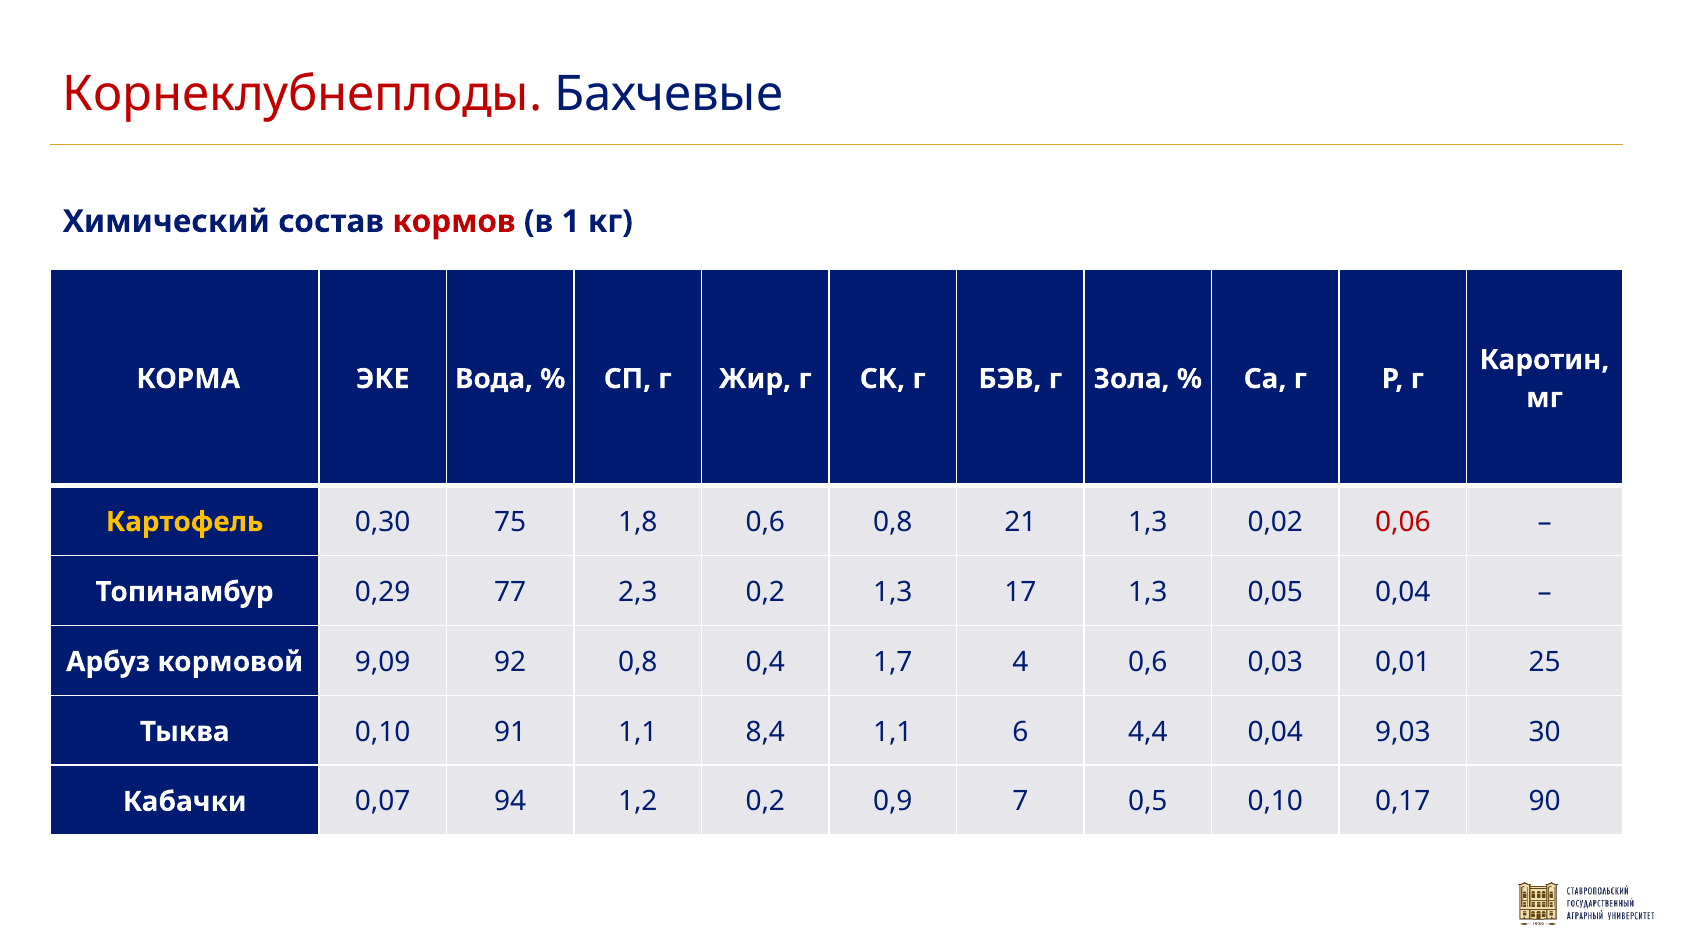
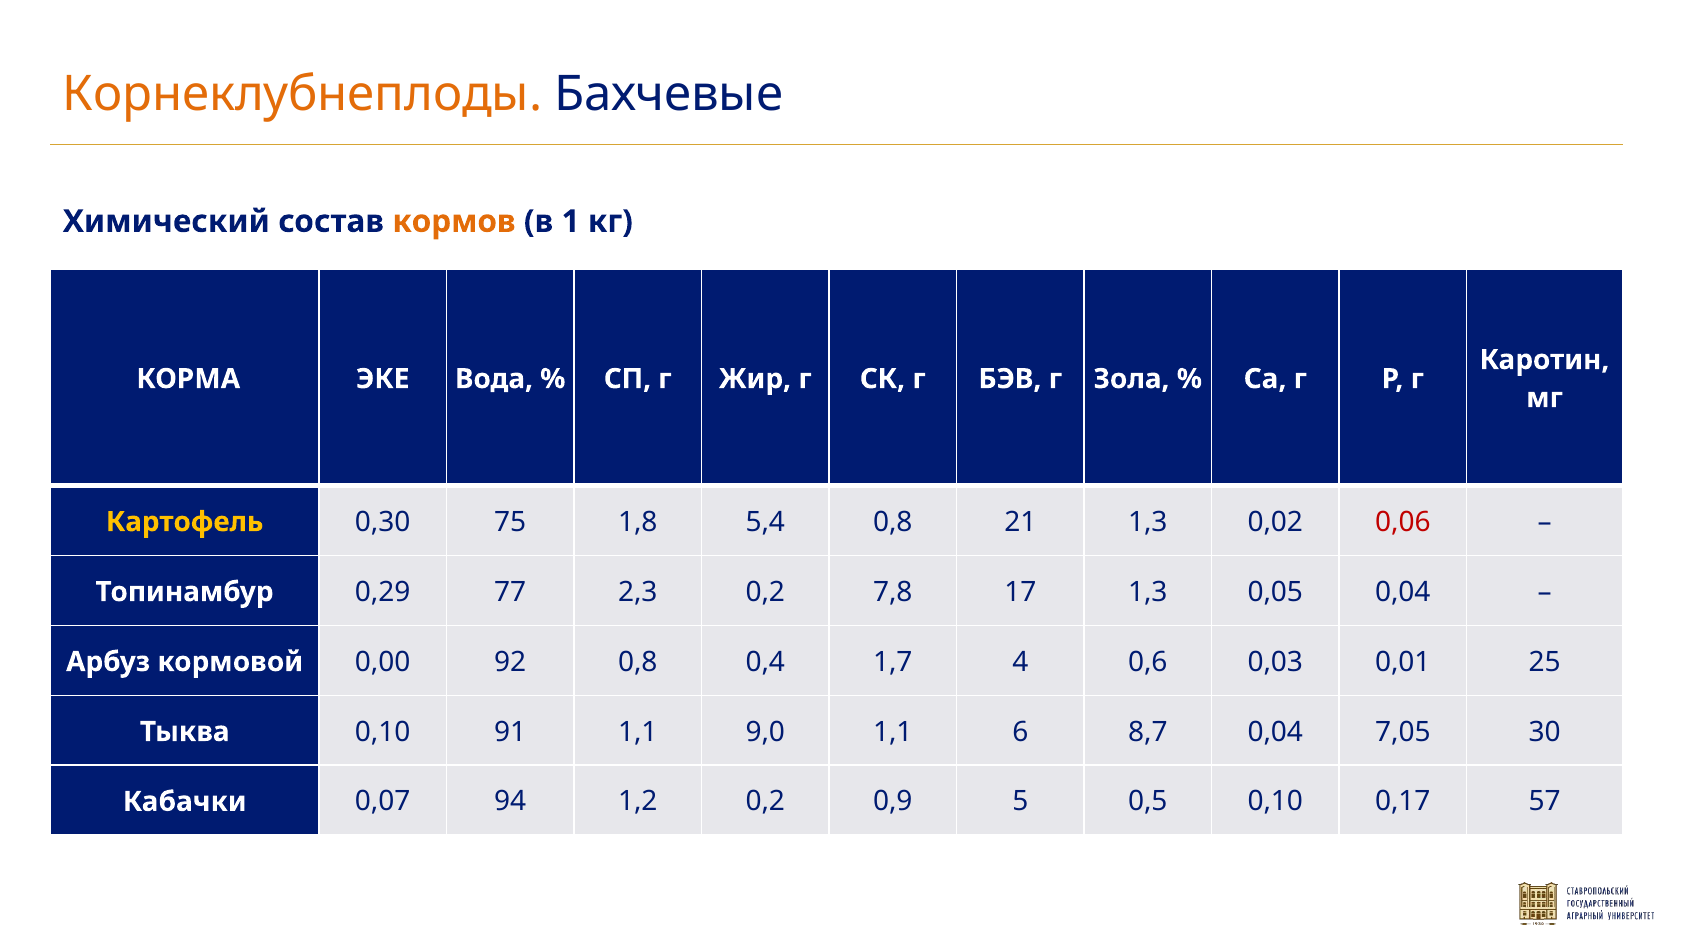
Корнеклубнеплоды colour: red -> orange (303, 94)
кормов colour: red -> orange (454, 221)
1,8 0,6: 0,6 -> 5,4 (765, 522)
0,2 1,3: 1,3 -> 7,8 (893, 592)
9,09: 9,09 -> 0,00 (383, 662)
8,4: 8,4 -> 9,0 (765, 732)
4,4: 4,4 -> 8,7 (1148, 732)
9,03: 9,03 -> 7,05 (1403, 732)
7: 7 -> 5 (1020, 802)
90: 90 -> 57 (1545, 802)
